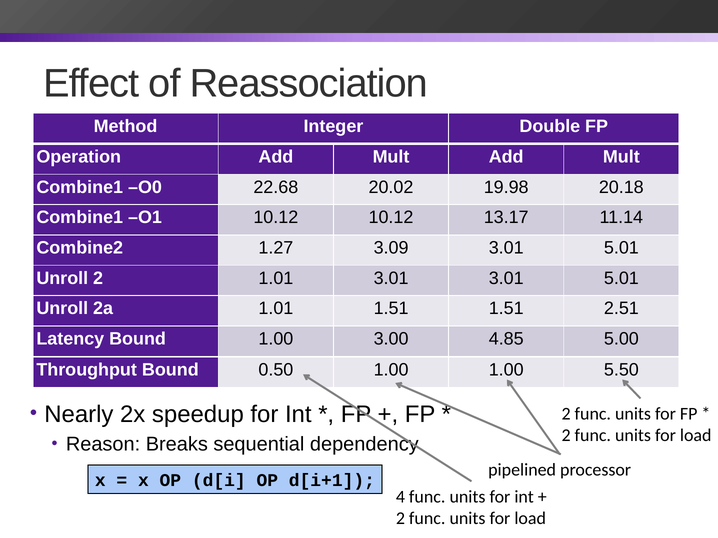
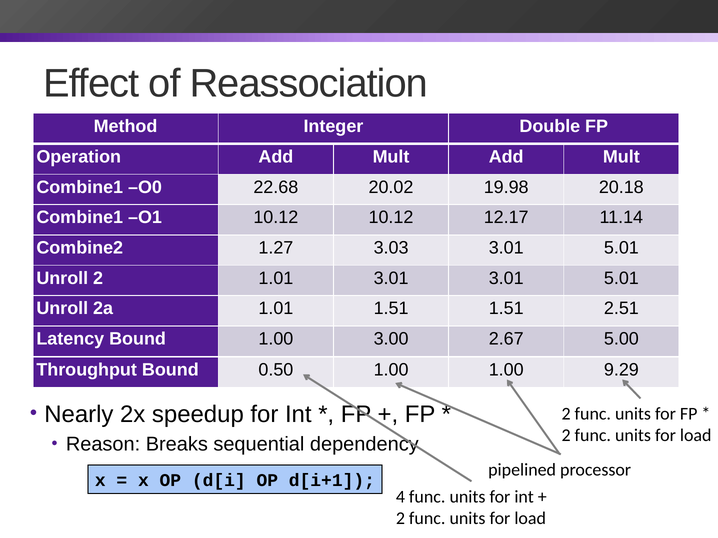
13.17: 13.17 -> 12.17 (506, 218)
3.09: 3.09 -> 3.03 (391, 248)
4.85: 4.85 -> 2.67 (506, 339)
5.50: 5.50 -> 9.29 (621, 370)
